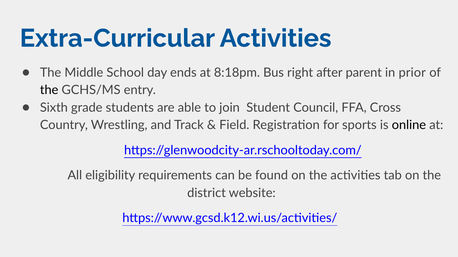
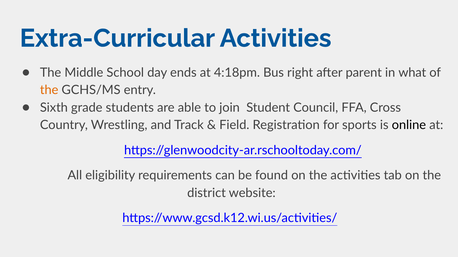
8:18pm: 8:18pm -> 4:18pm (237, 73)
prior: prior -> what (412, 73)
the colour: black -> orange (49, 90)
